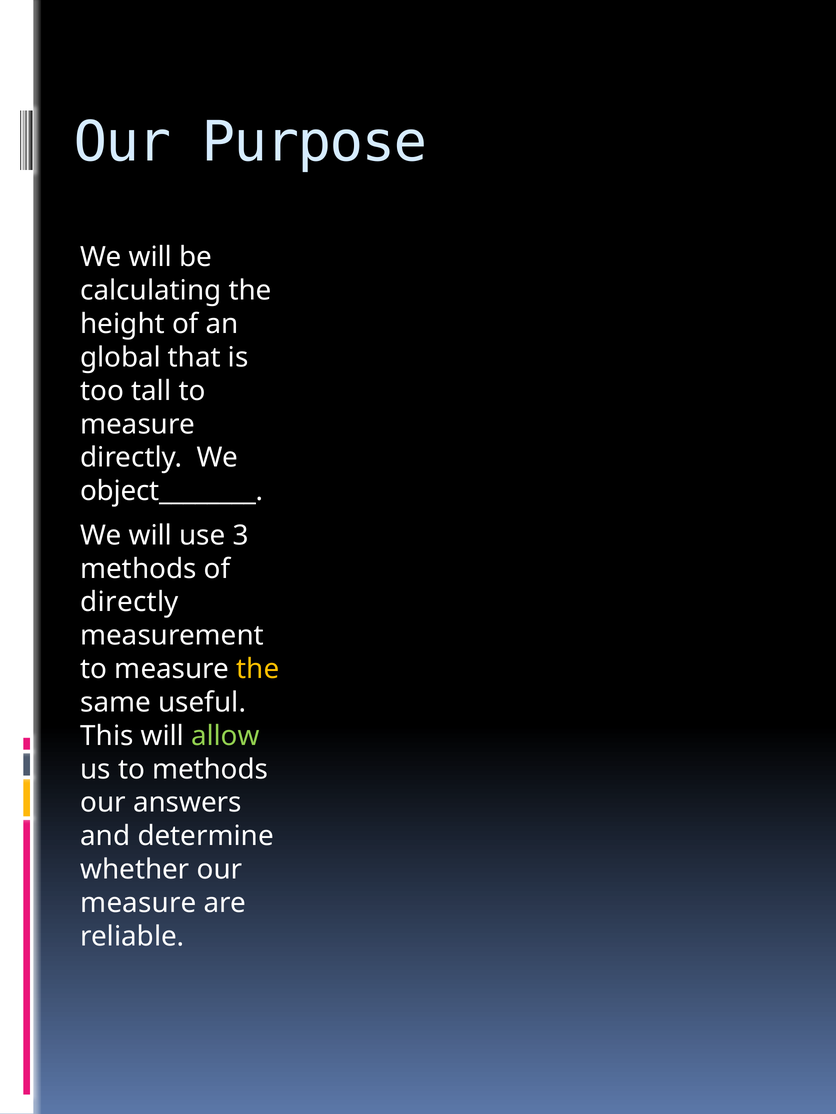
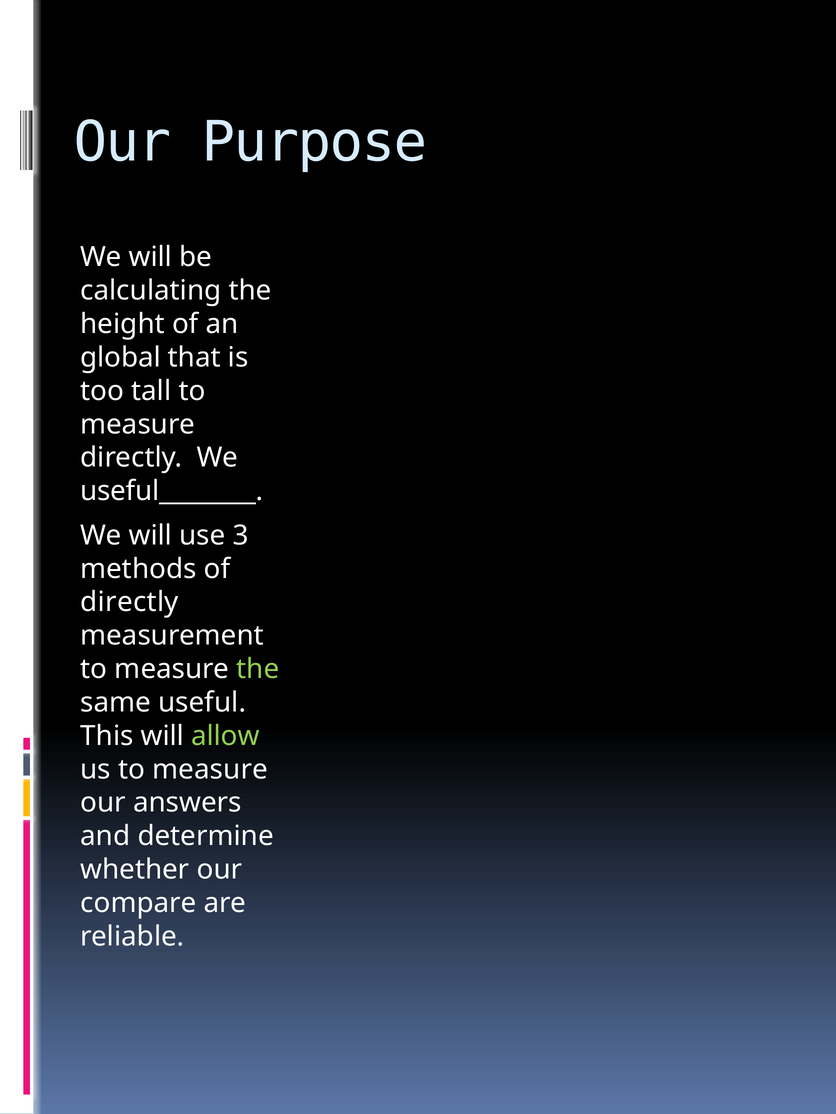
object________: object________ -> useful________ (172, 491)
the colour: yellow -> light green (258, 670)
us to methods: methods -> measure (210, 770)
measure: measure -> compare (138, 904)
